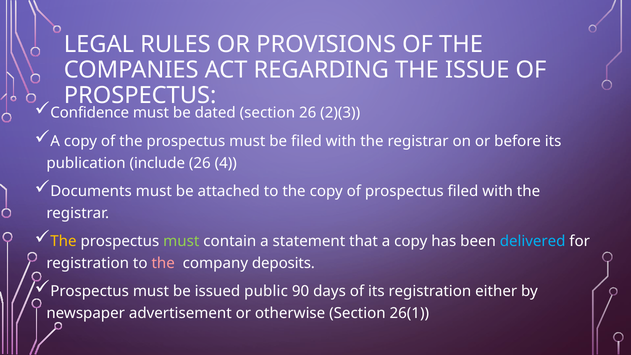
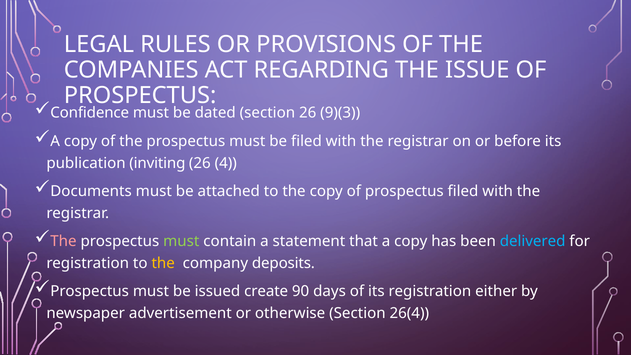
2)(3: 2)(3 -> 9)(3 (340, 113)
include: include -> inviting (157, 163)
The colour: yellow -> pink (63, 241)
the colour: pink -> yellow (163, 263)
public: public -> create (266, 291)
26(1: 26(1 -> 26(4 (409, 313)
